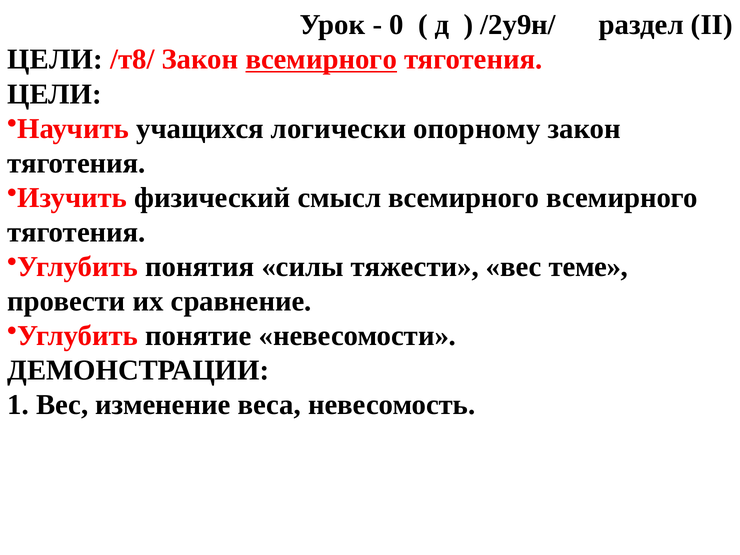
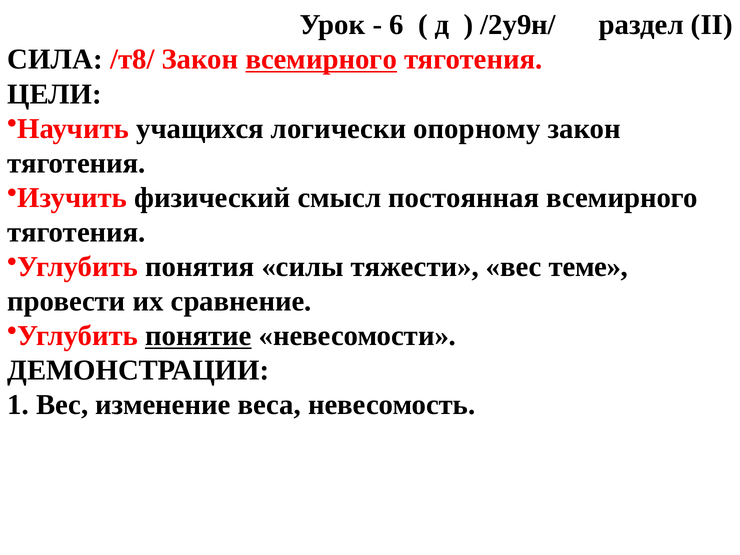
0: 0 -> 6 (396, 25)
ЦЕЛИ: ЦЕЛИ -> СИЛА (55, 59)
смысл всемирного: всемирного -> постоянная (464, 198)
понятие underline: none -> present (198, 336)
